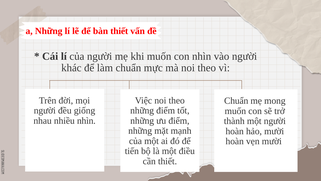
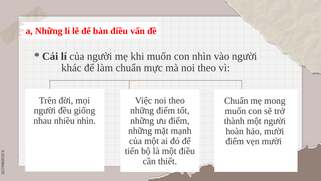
bàn thiết: thiết -> điều (119, 31)
hoàn: hoàn -> điểm (235, 141)
